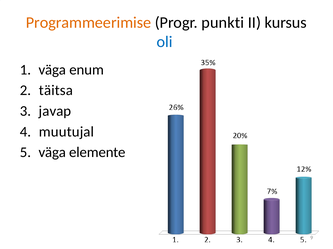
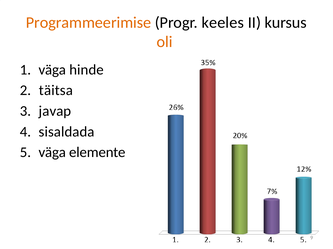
punkti: punkti -> keeles (223, 23)
oli colour: blue -> orange (165, 42)
enum: enum -> hinde (87, 70)
muutujal: muutujal -> sisaldada (67, 132)
